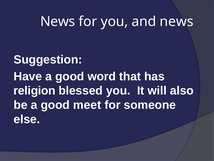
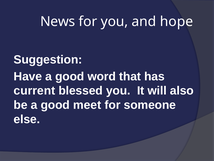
and news: news -> hope (177, 21)
religion: religion -> current (34, 90)
